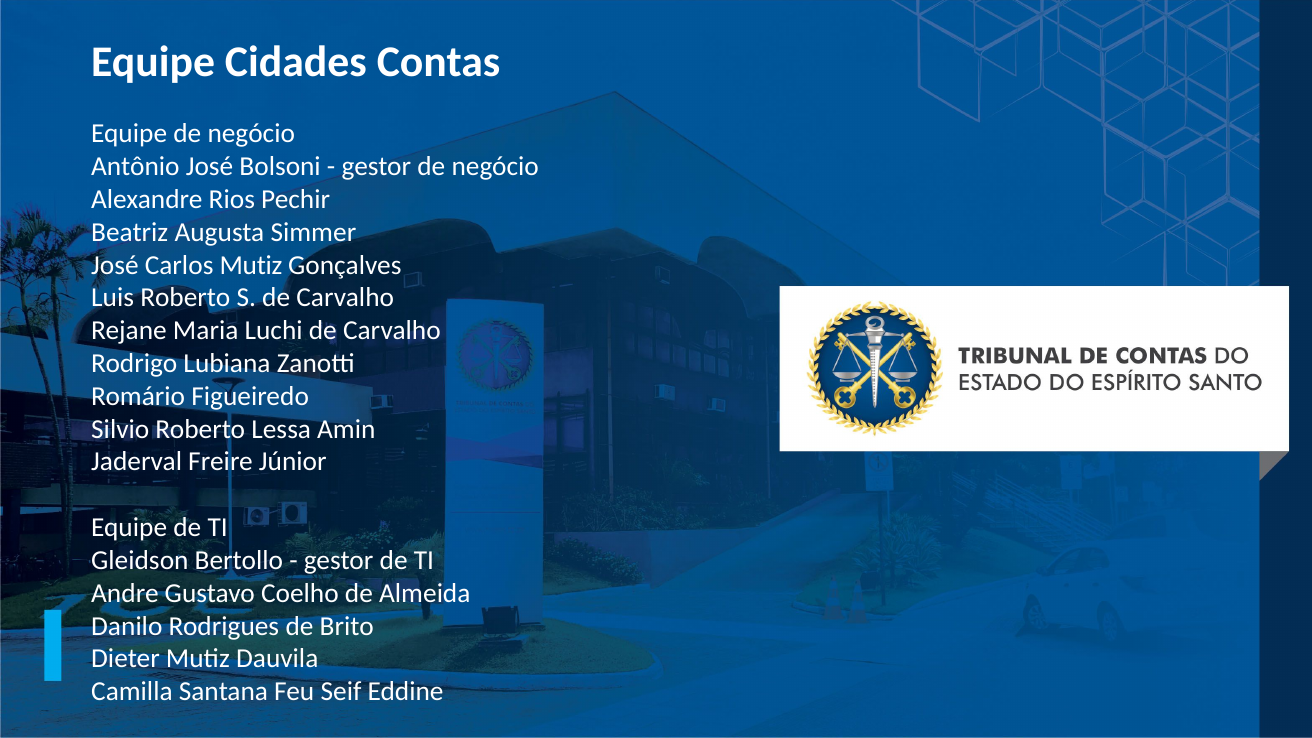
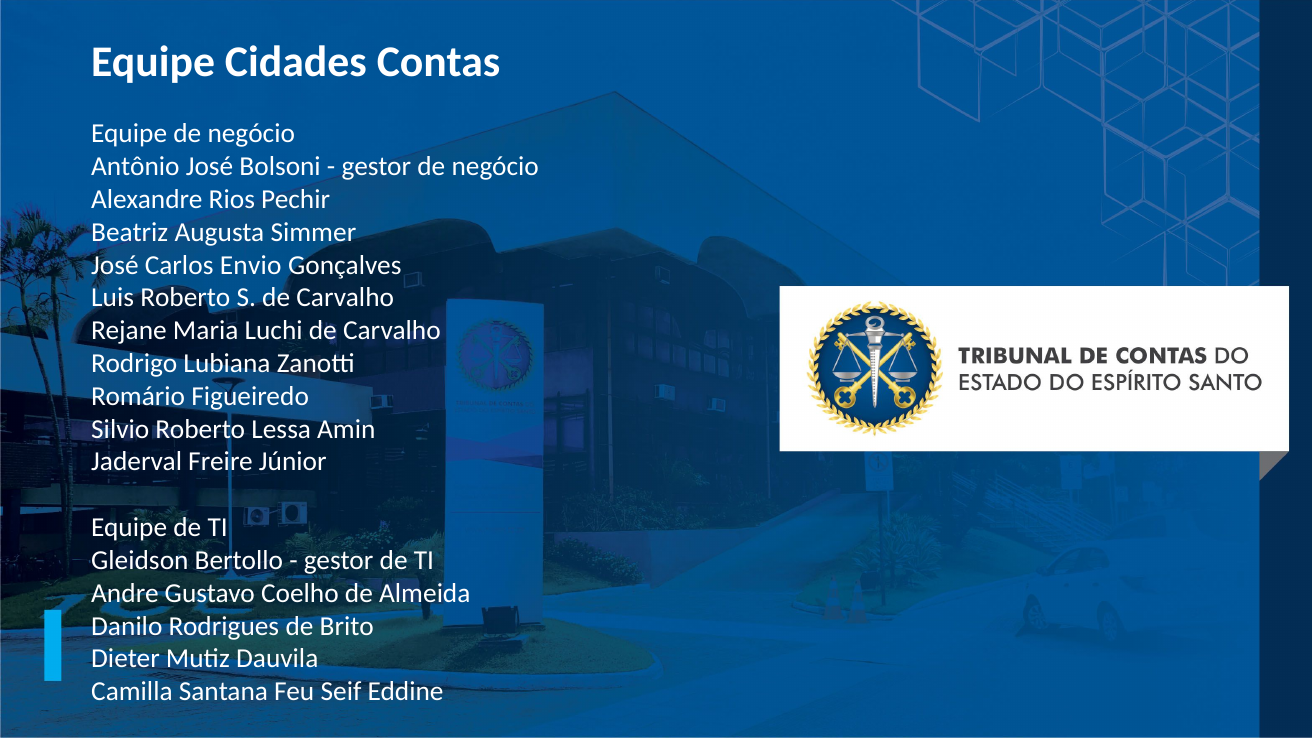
Carlos Mutiz: Mutiz -> Envio (251, 265)
